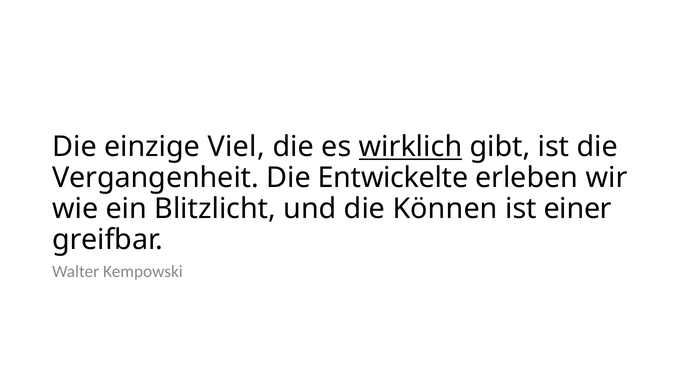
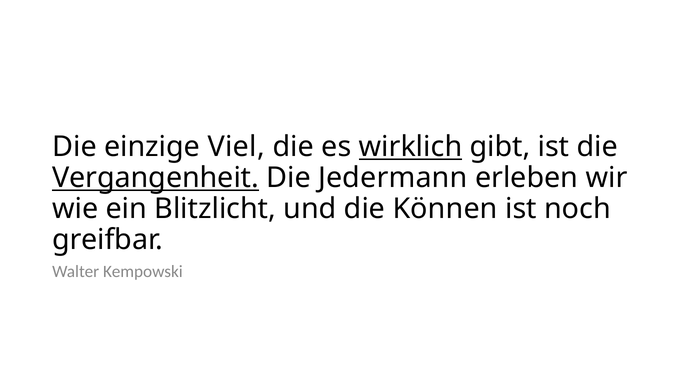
Vergangenheit underline: none -> present (156, 178)
Entwickelte: Entwickelte -> Jedermann (393, 178)
einer: einer -> noch (577, 209)
